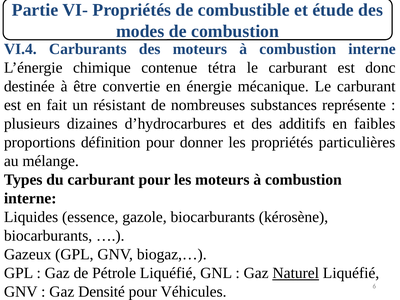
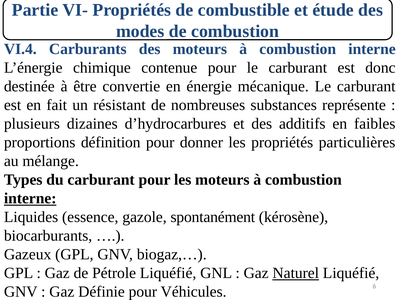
contenue tétra: tétra -> pour (222, 68)
interne underline: none -> present (30, 198)
gazole biocarburants: biocarburants -> spontanément (213, 217)
Densité: Densité -> Définie (101, 292)
